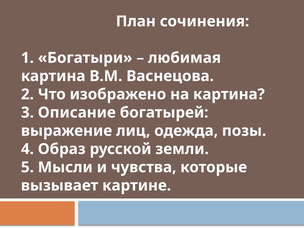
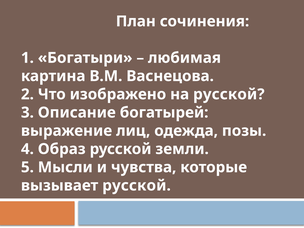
на картина: картина -> русской (229, 94)
вызывает картине: картине -> русской (137, 185)
